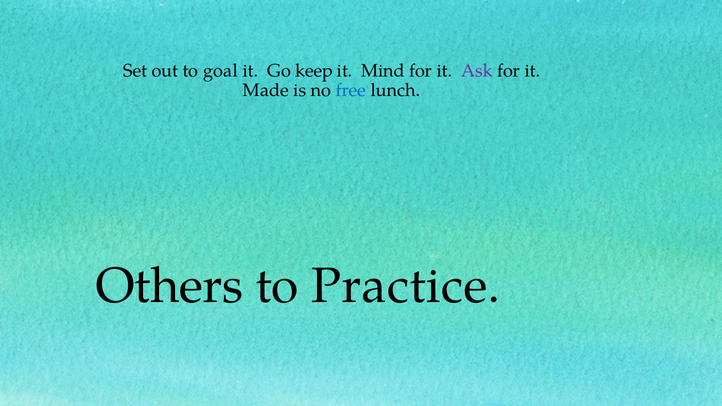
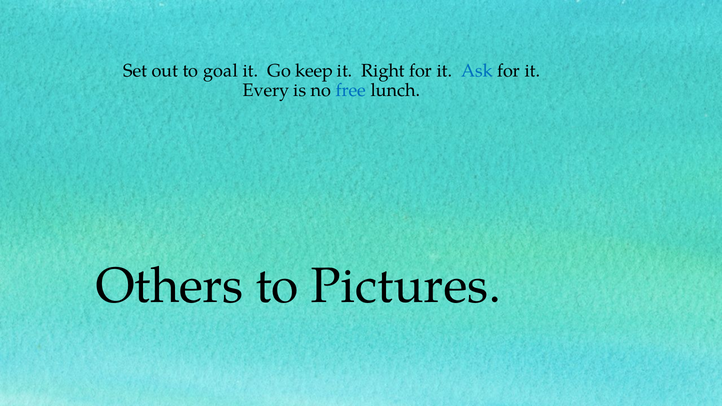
Mind: Mind -> Right (383, 71)
Ask colour: purple -> blue (477, 71)
Made: Made -> Every (266, 91)
Practice: Practice -> Pictures (406, 286)
